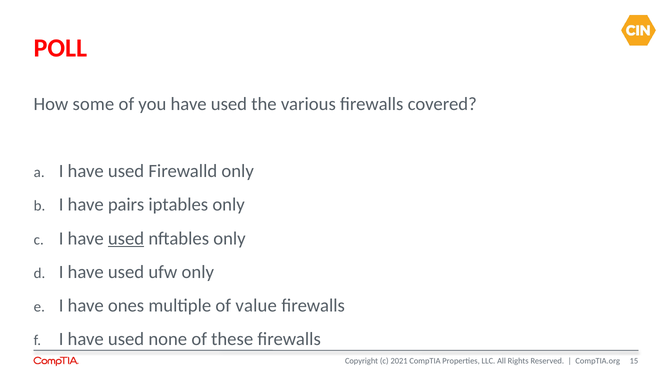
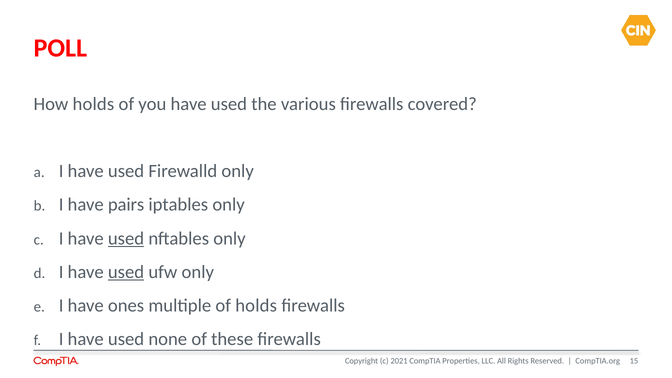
How some: some -> holds (93, 104)
used underline: none -> present (126, 272)
of value: value -> holds (256, 306)
